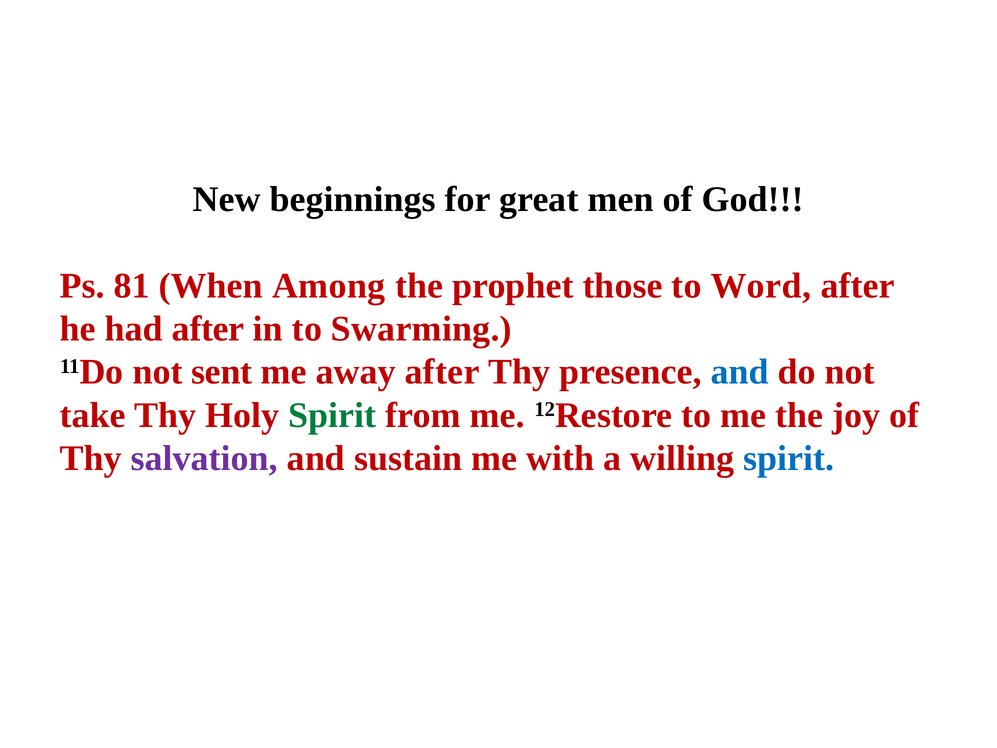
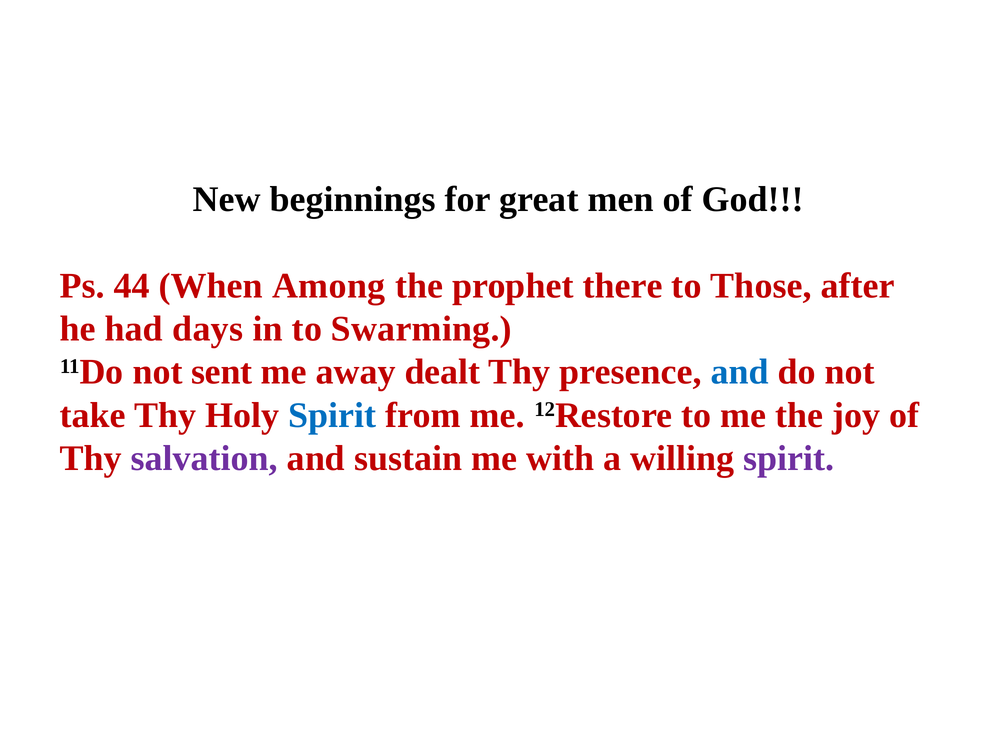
81: 81 -> 44 (132, 286)
those: those -> there (622, 286)
Word: Word -> Those (761, 286)
had after: after -> days (208, 329)
away after: after -> dealt (442, 372)
Spirit colour: green -> blue (332, 415)
spirit colour: blue -> purple (789, 458)
